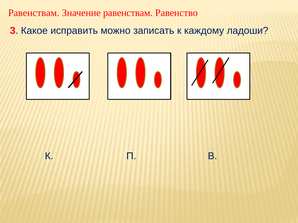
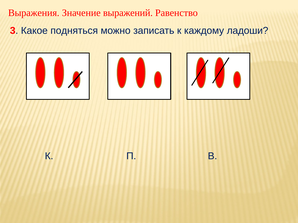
Равенствам: Равенствам -> Выражения (34, 13)
Значение равенствам: равенствам -> выражений (128, 13)
исправить: исправить -> подняться (74, 31)
